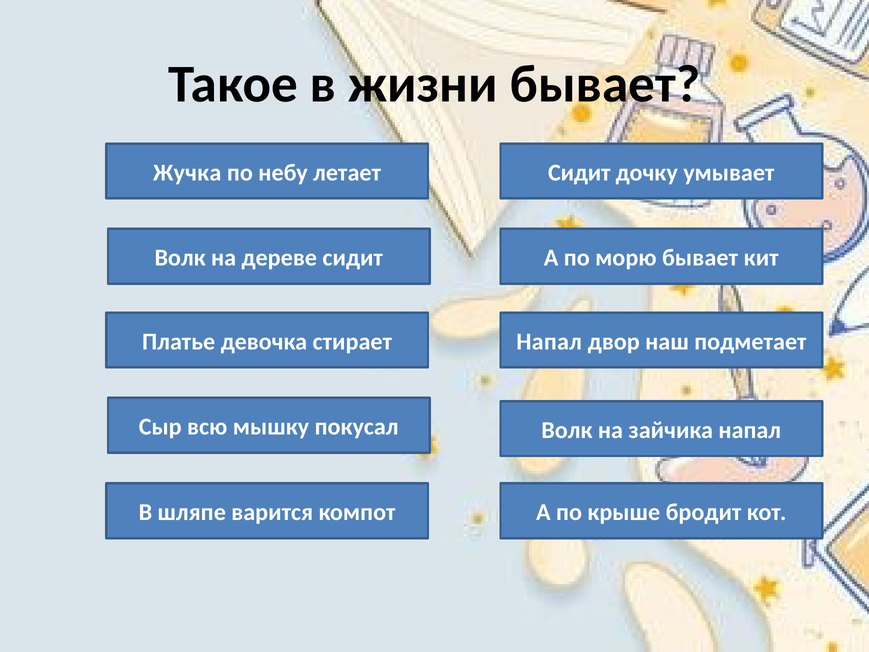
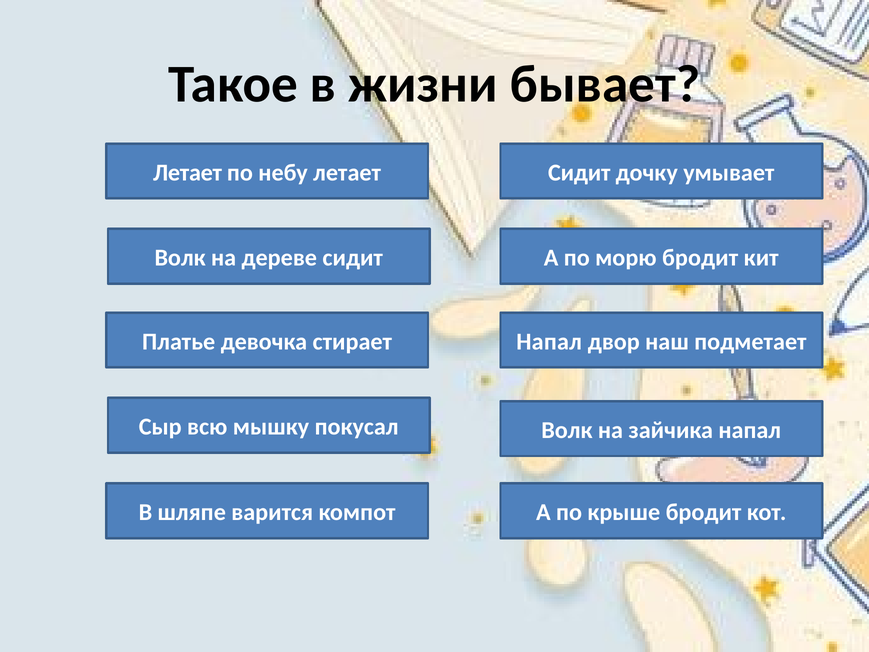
Жучка: Жучка -> Летает (188, 173)
морю бывает: бывает -> бродит (700, 258)
